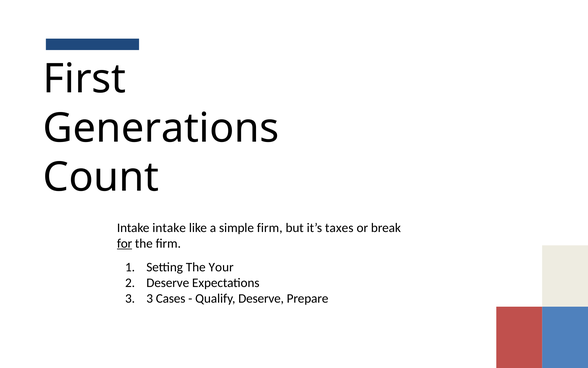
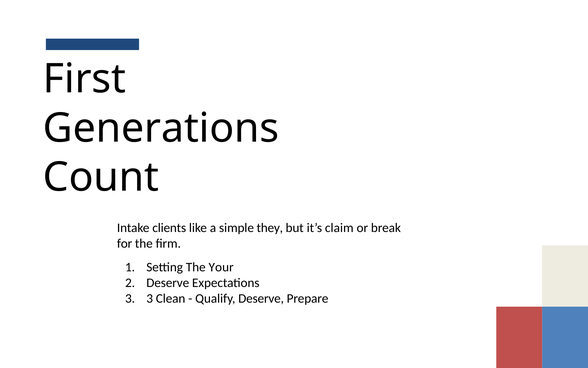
Intake intake: intake -> clients (169, 228)
simple firm: firm -> they (270, 228)
taxes: taxes -> claim (339, 228)
for underline: present -> none (125, 244)
Cases: Cases -> Clean (171, 299)
